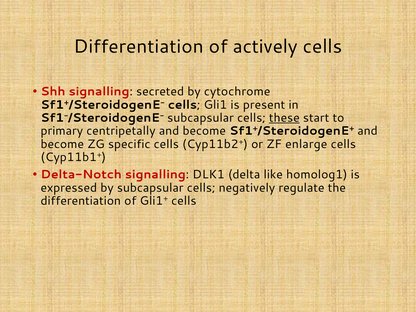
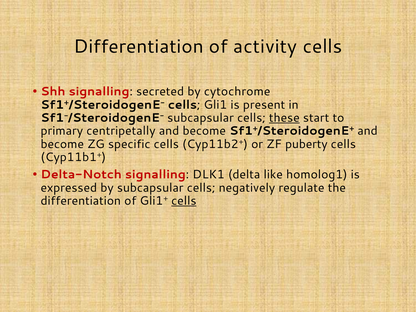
actively: actively -> activity (265, 47)
enlarge: enlarge -> puberty (306, 144)
cells underline: none -> present (184, 201)
